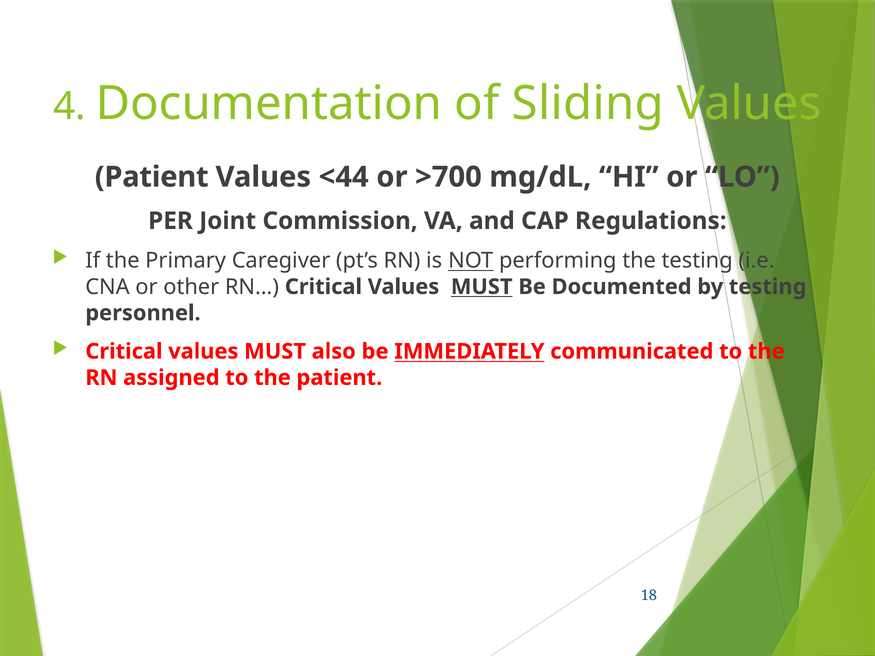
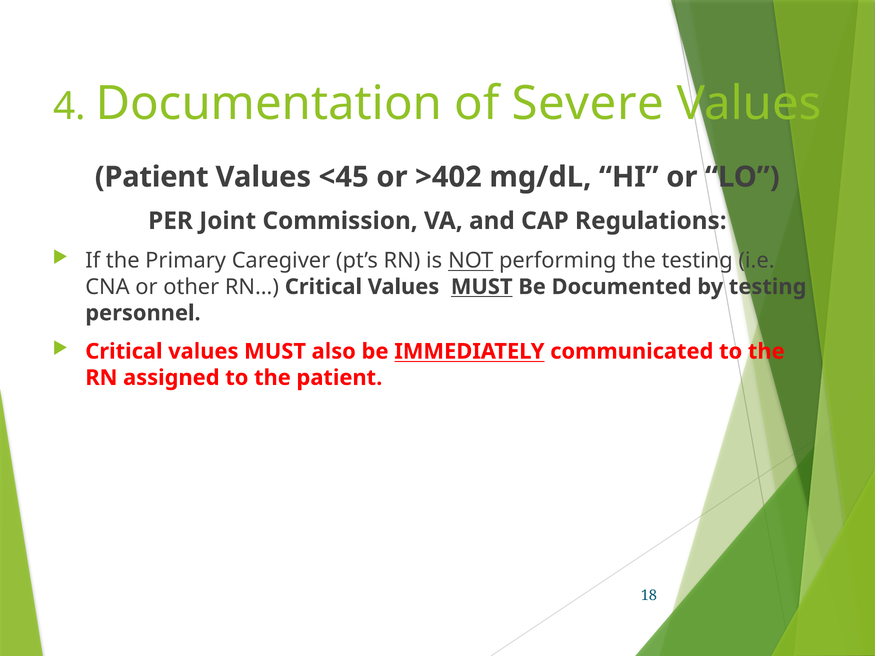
Sliding: Sliding -> Severe (588, 104)
<44: <44 -> <45 (344, 177)
>700: >700 -> >402 (448, 177)
